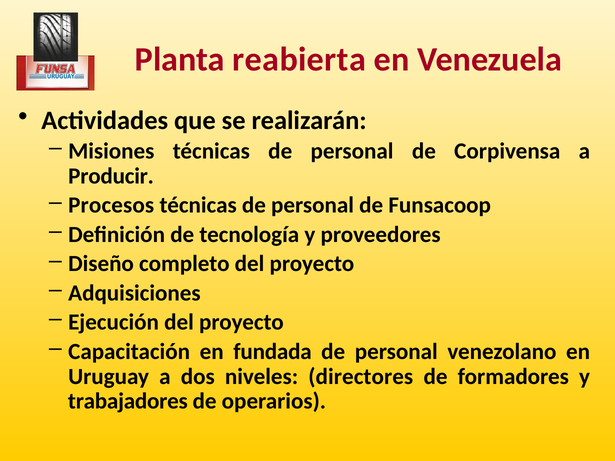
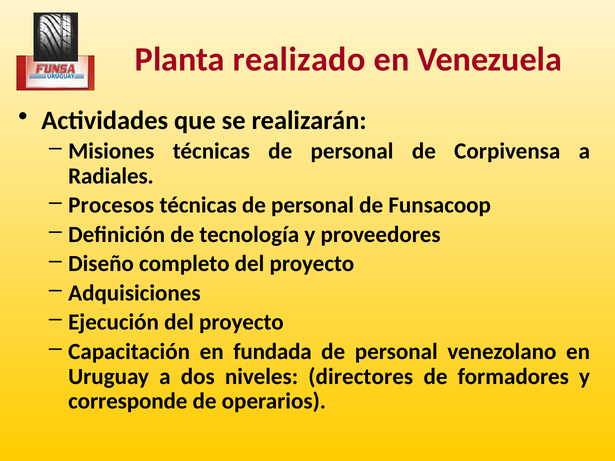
reabierta: reabierta -> realizado (299, 59)
Producir: Producir -> Radiales (111, 176)
trabajadores: trabajadores -> corresponde (128, 402)
